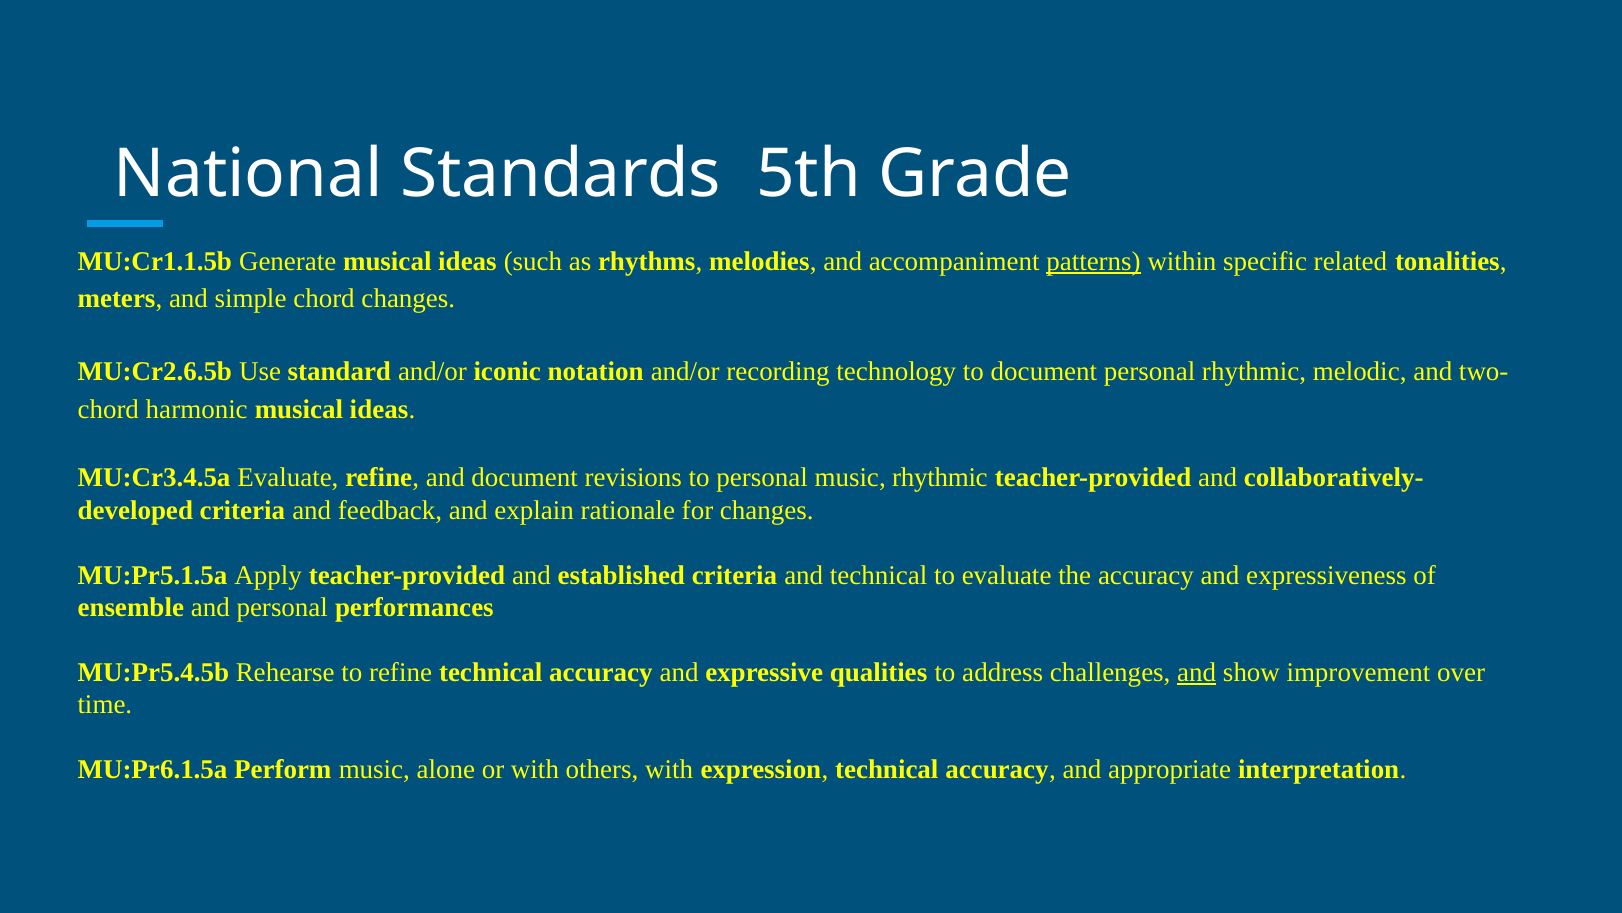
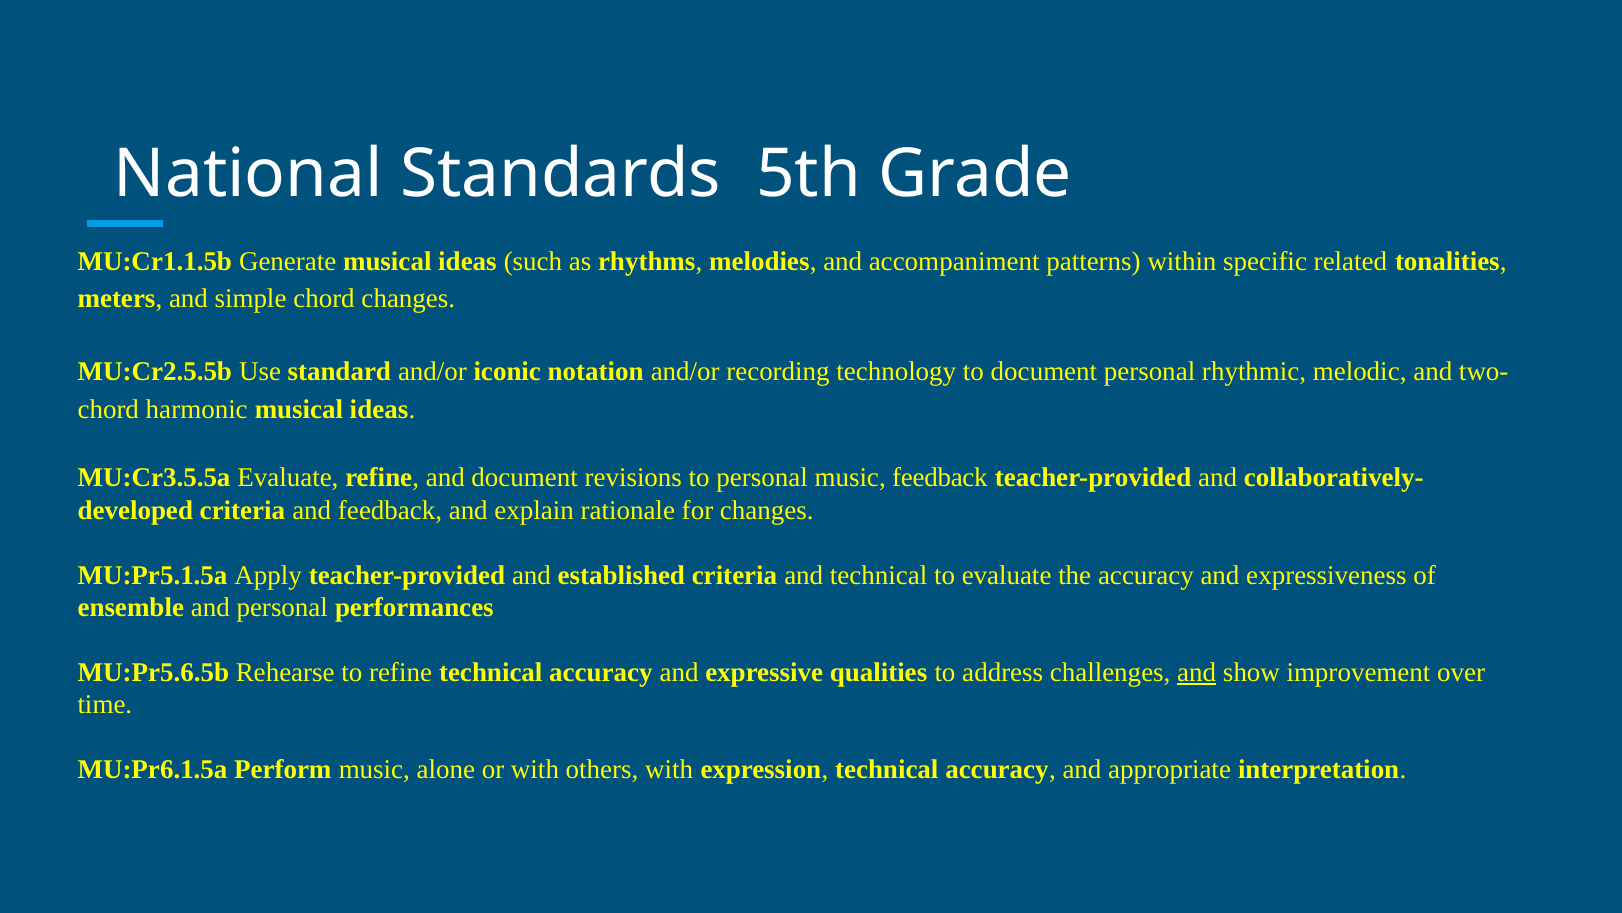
patterns underline: present -> none (1094, 261)
MU:Cr2.6.5b: MU:Cr2.6.5b -> MU:Cr2.5.5b (155, 372)
MU:Cr3.4.5a: MU:Cr3.4.5a -> MU:Cr3.5.5a (154, 477)
music rhythmic: rhythmic -> feedback (940, 477)
MU:Pr5.4.5b: MU:Pr5.4.5b -> MU:Pr5.6.5b (153, 672)
